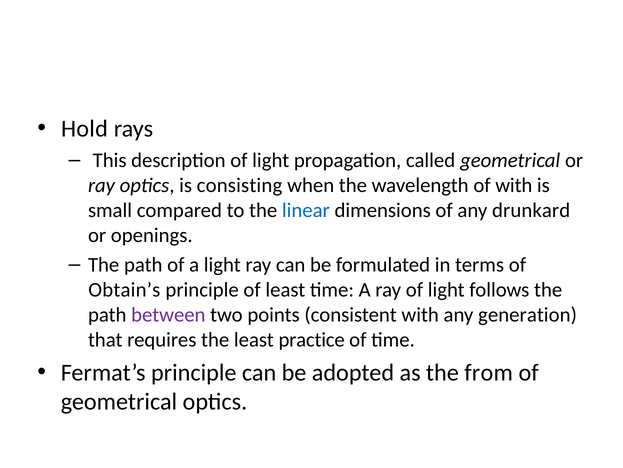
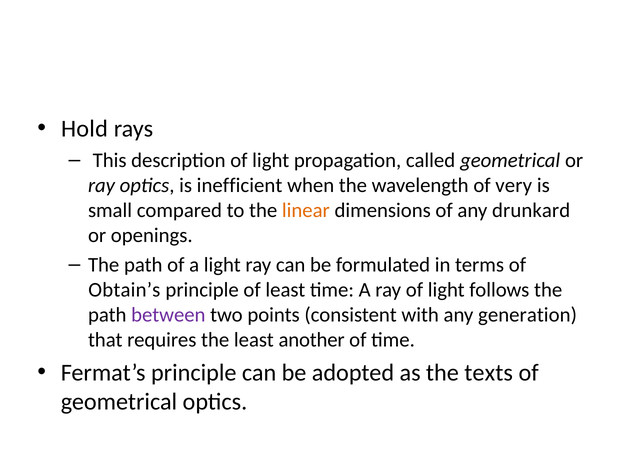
consisting: consisting -> inefficient (240, 185)
of with: with -> very (514, 185)
linear colour: blue -> orange (306, 210)
practice: practice -> another (312, 339)
from: from -> texts (489, 372)
